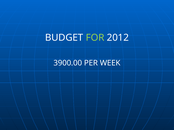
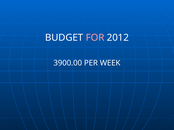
FOR colour: light green -> pink (95, 38)
